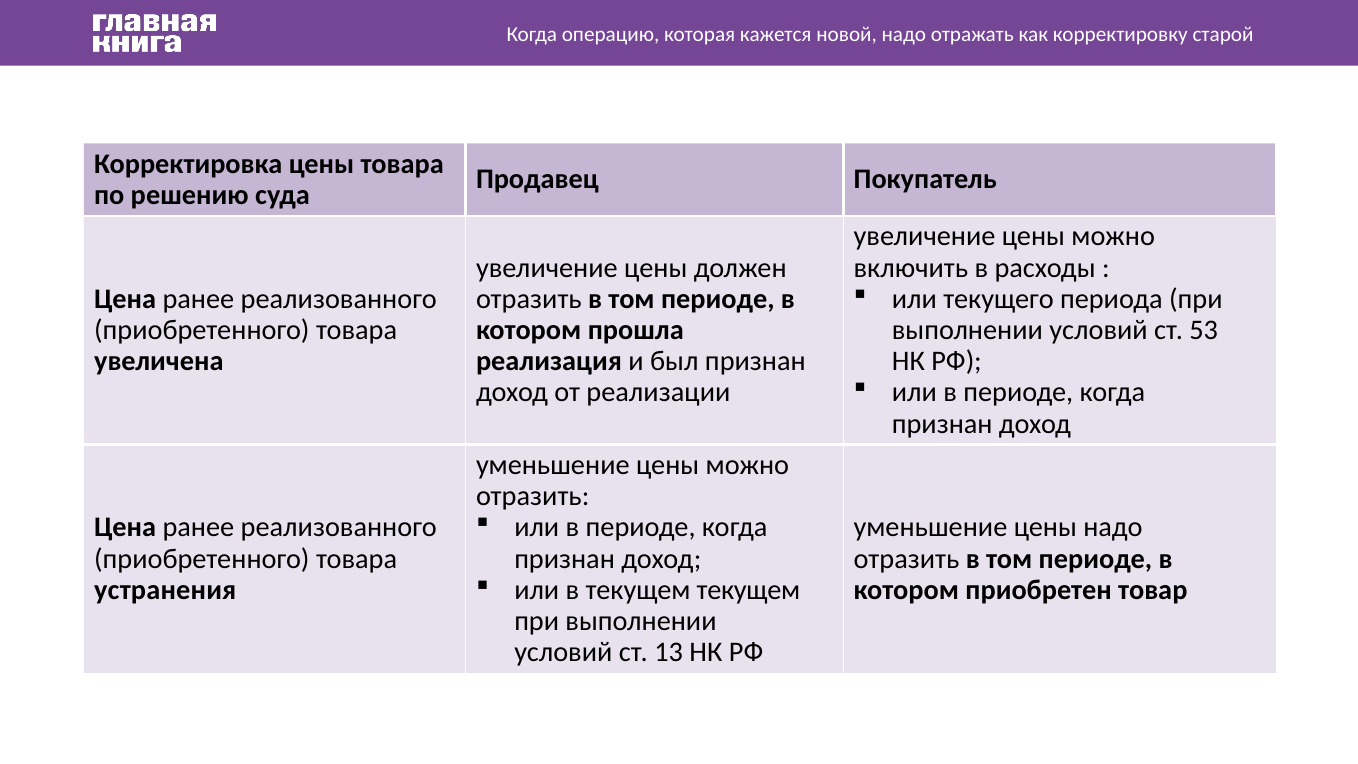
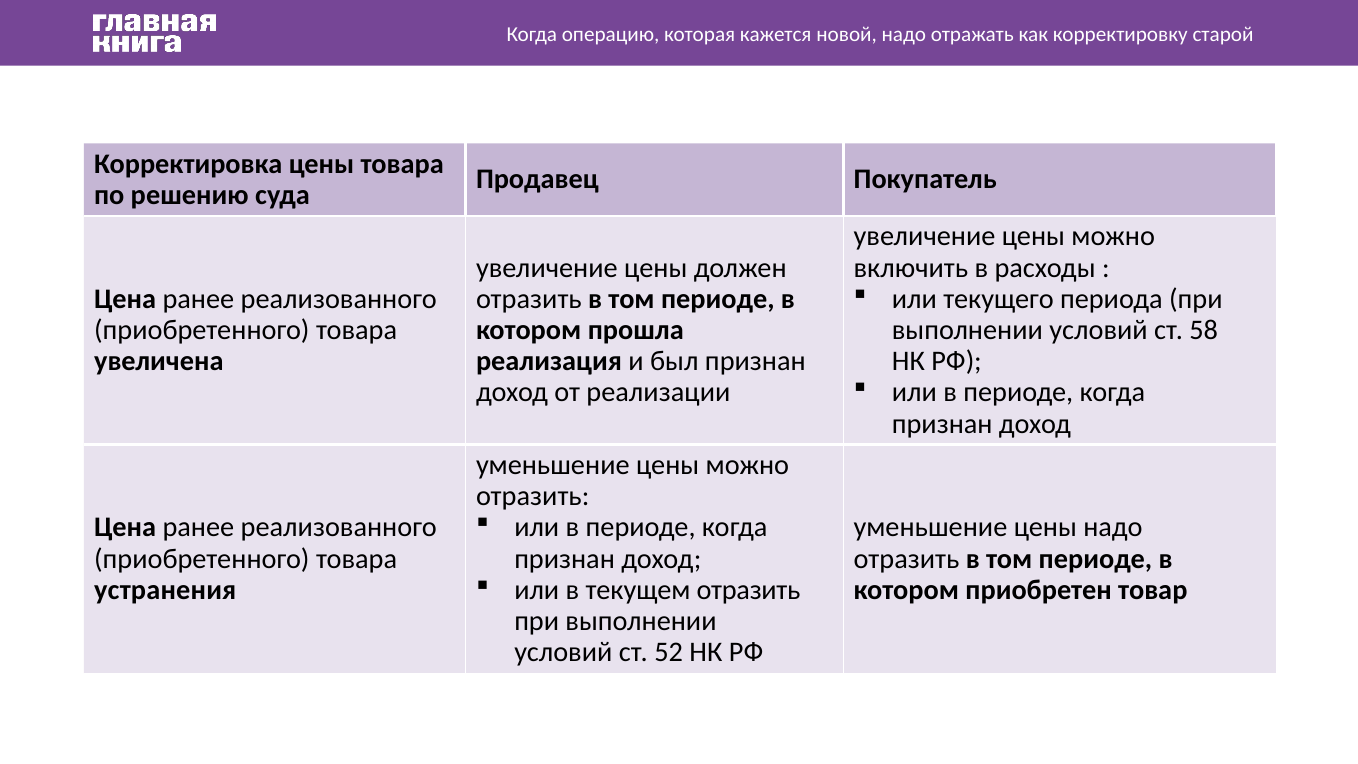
53: 53 -> 58 (1204, 330)
текущем текущем: текущем -> отразить (748, 590)
13: 13 -> 52 (669, 652)
